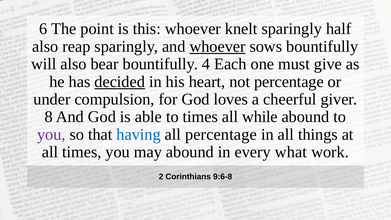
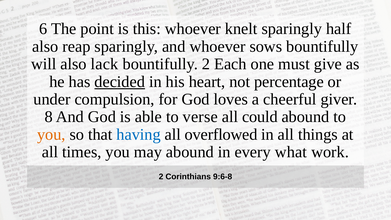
whoever underline: present -> none (218, 46)
bear: bear -> lack (105, 64)
bountifully 4: 4 -> 2 (206, 64)
to times: times -> verse (200, 117)
while: while -> could (260, 117)
you colour: purple -> orange (51, 134)
all percentage: percentage -> overflowed (221, 134)
